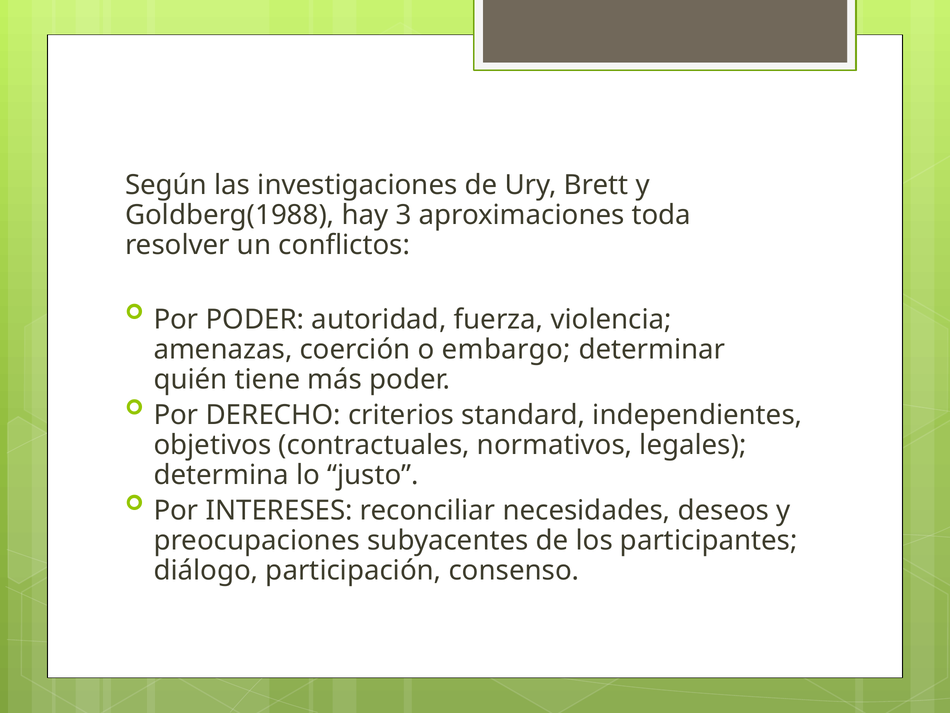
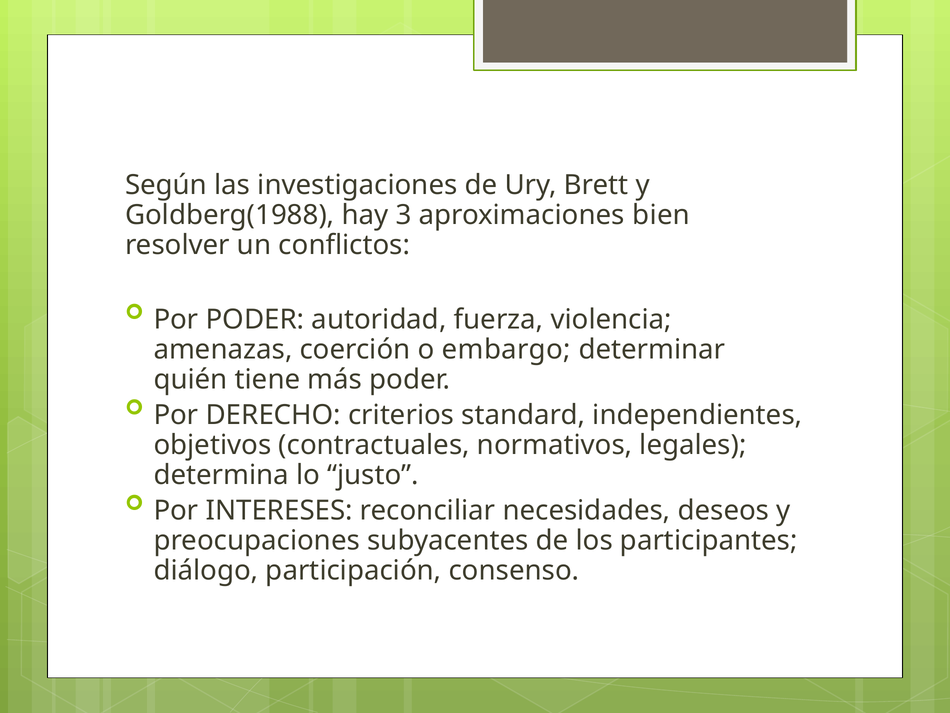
toda: toda -> bien (661, 215)
